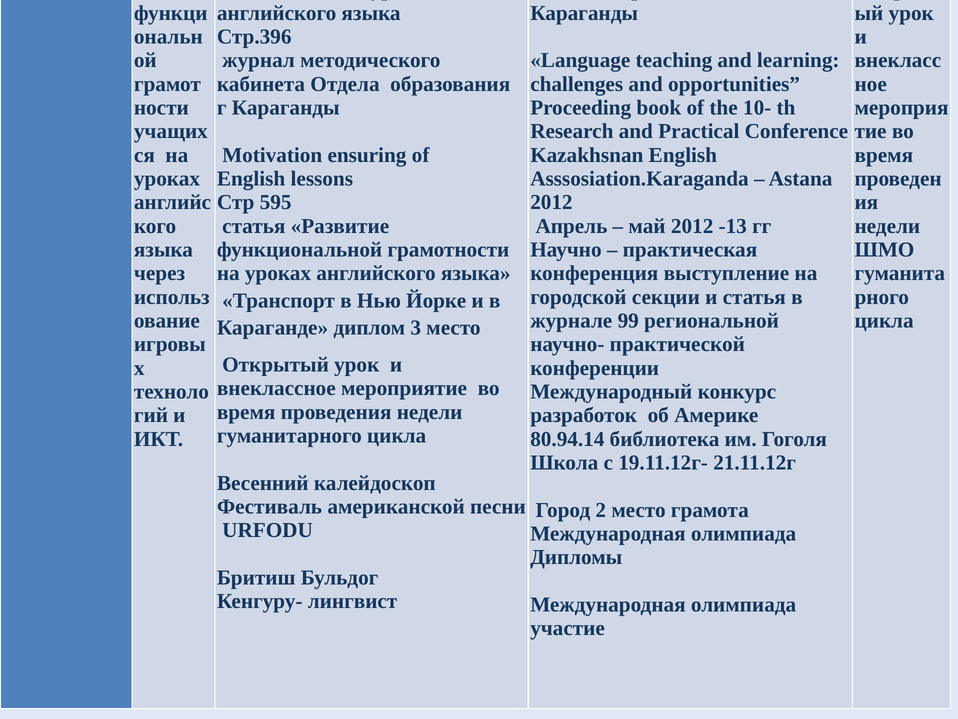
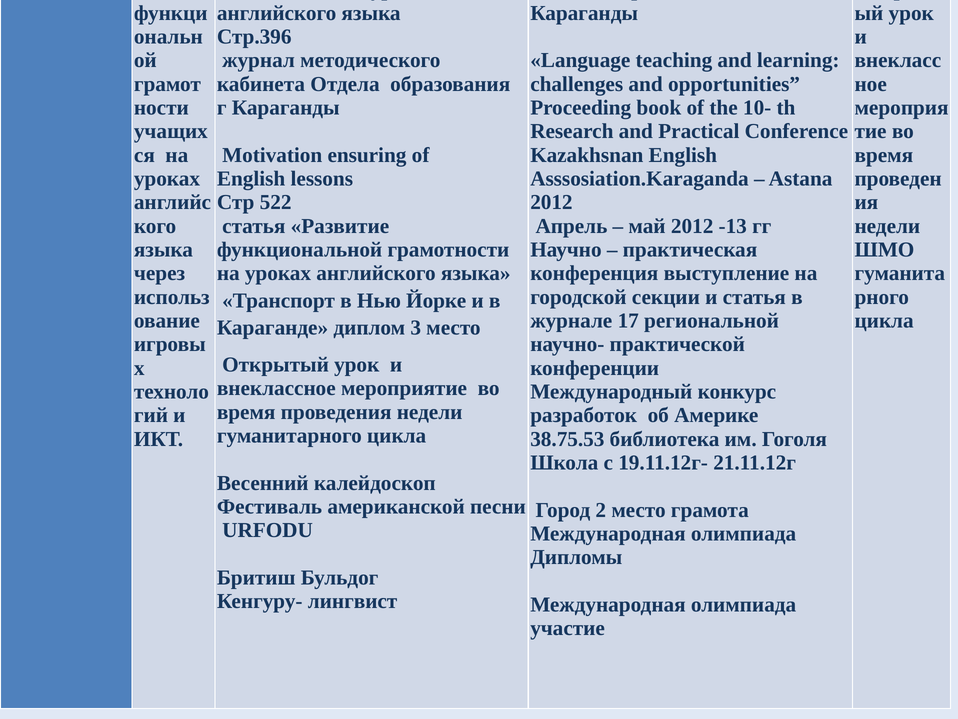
595: 595 -> 522 (276, 202)
99: 99 -> 17 (628, 320)
80.94.14: 80.94.14 -> 38.75.53 (567, 439)
